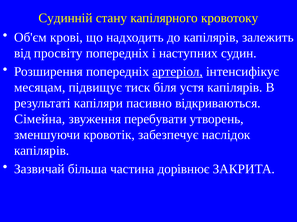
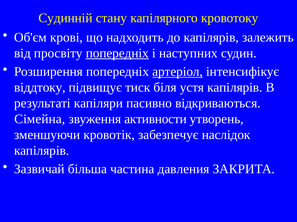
попередніх underline: none -> present (117, 53)
месяцам: месяцам -> віддтоку (40, 88)
перебувати: перебувати -> активности (155, 119)
дорівнює: дорівнює -> давления (184, 170)
